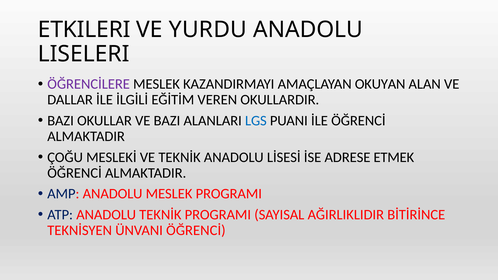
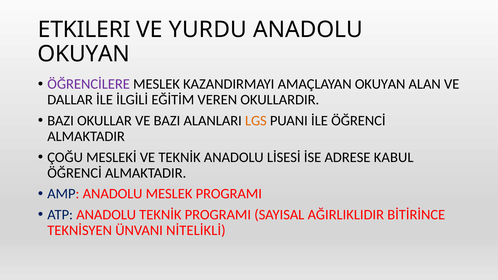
LISELERI: LISELERI -> OKUYAN (84, 54)
LGS colour: blue -> orange (256, 121)
ETMEK: ETMEK -> KABUL (394, 157)
ÜNVANI ÖĞRENCİ: ÖĞRENCİ -> NİTELİKLİ (196, 230)
